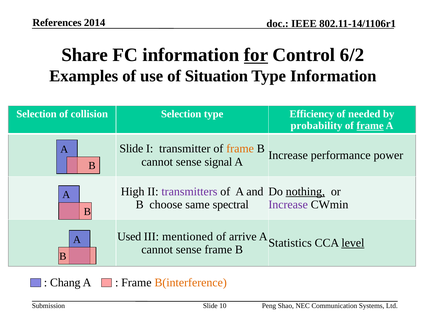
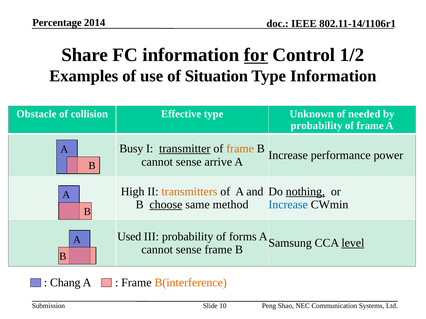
References: References -> Percentage (57, 23)
6/2: 6/2 -> 1/2 (352, 55)
Selection: Selection -> Obstacle (36, 114)
collision Selection: Selection -> Effective (181, 114)
Efficiency: Efficiency -> Unknown (312, 114)
frame underline: present -> none (370, 126)
Slide: Slide -> Busy (131, 149)
transmitter underline: none -> present (185, 149)
signal: signal -> arrive (218, 162)
transmitters colour: purple -> orange (189, 192)
choose underline: none -> present (166, 205)
spectral: spectral -> method (231, 205)
Increase colour: purple -> blue (288, 205)
III mentioned: mentioned -> probability (188, 237)
arrive: arrive -> forms (243, 237)
Statistics: Statistics -> Samsung (290, 243)
